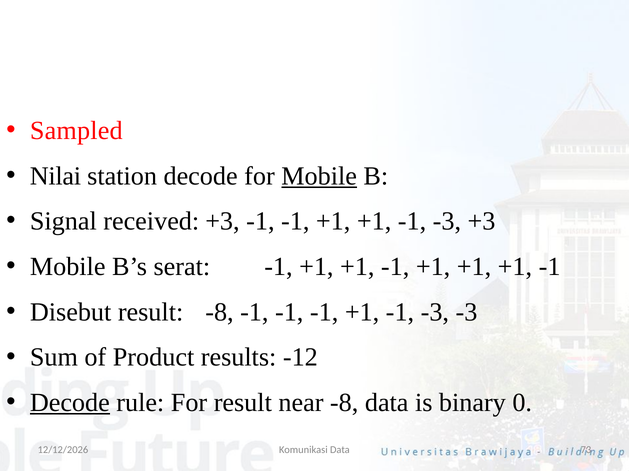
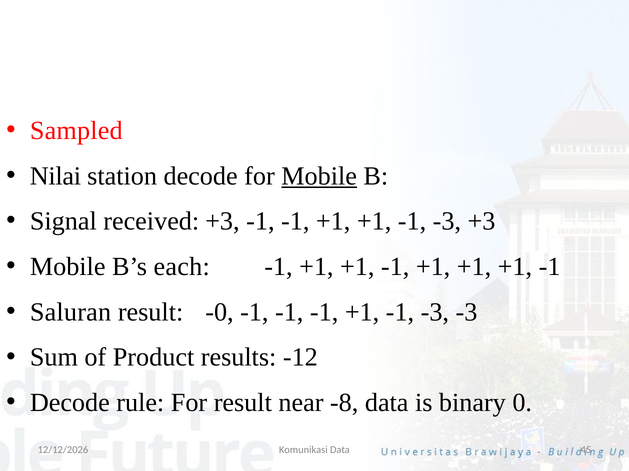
serat: serat -> each (182, 267)
Disebut: Disebut -> Saluran (71, 312)
result -8: -8 -> -0 (219, 312)
Decode underline: present -> none (70, 403)
73: 73 -> 45 (586, 450)
